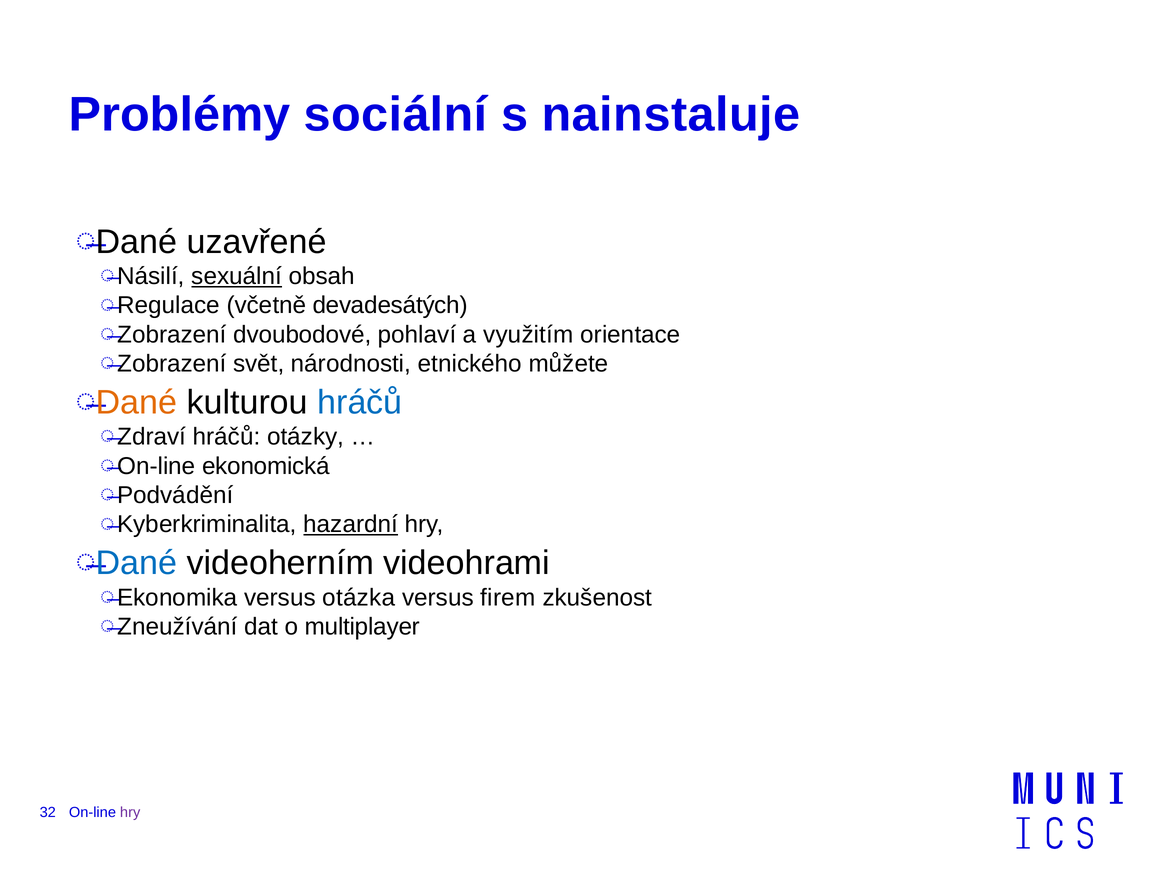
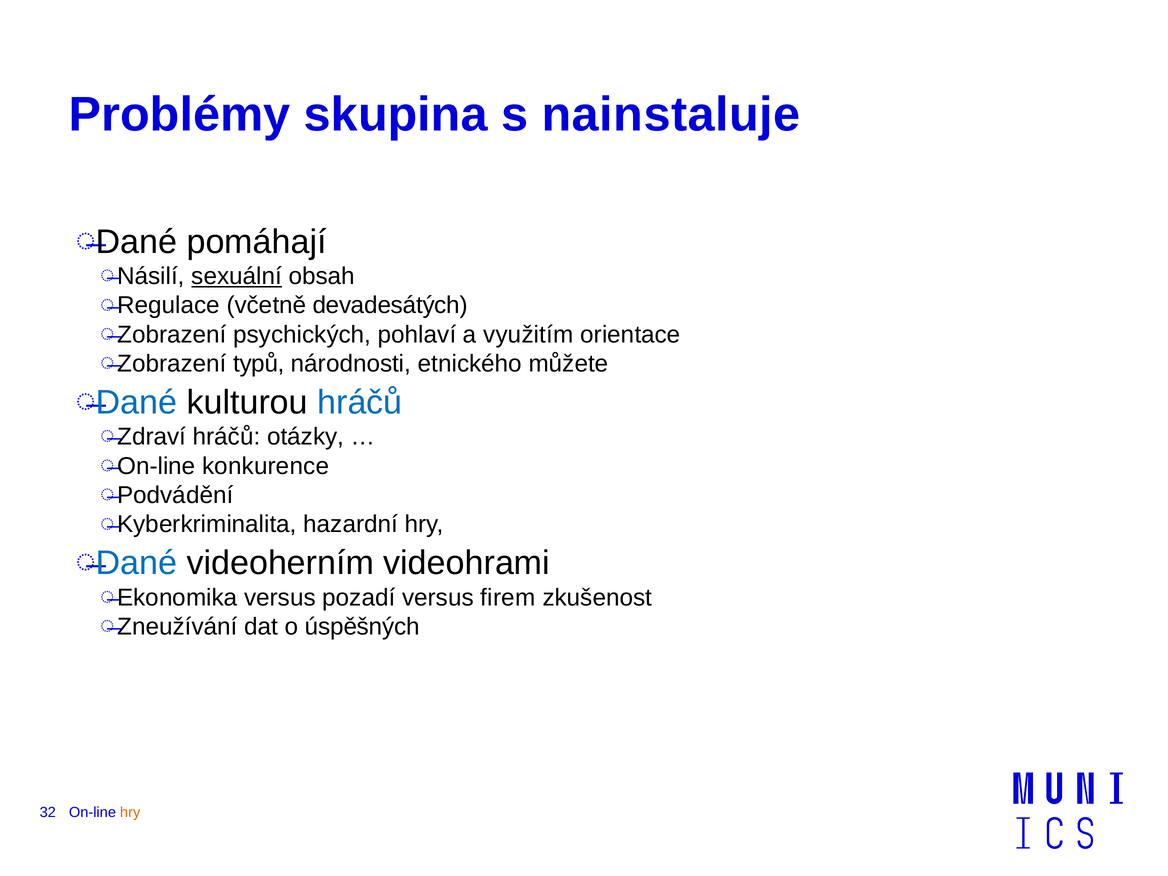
sociální: sociální -> skupina (396, 115)
uzavřené: uzavřené -> pomáhají (257, 242)
dvoubodové: dvoubodové -> psychických (302, 335)
svět: svět -> typů (259, 364)
Dané colour: orange -> blue (137, 403)
ekonomická: ekonomická -> konkurence (266, 466)
hazardní underline: present -> none (351, 524)
otázka: otázka -> pozadí (359, 597)
multiplayer: multiplayer -> úspěšných (362, 627)
hry colour: purple -> orange (130, 813)
